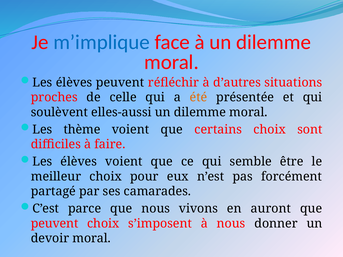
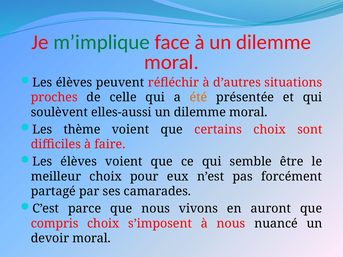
m’implique colour: blue -> green (102, 42)
peuvent: peuvent -> compris (55, 224)
donner: donner -> nuancé (276, 224)
